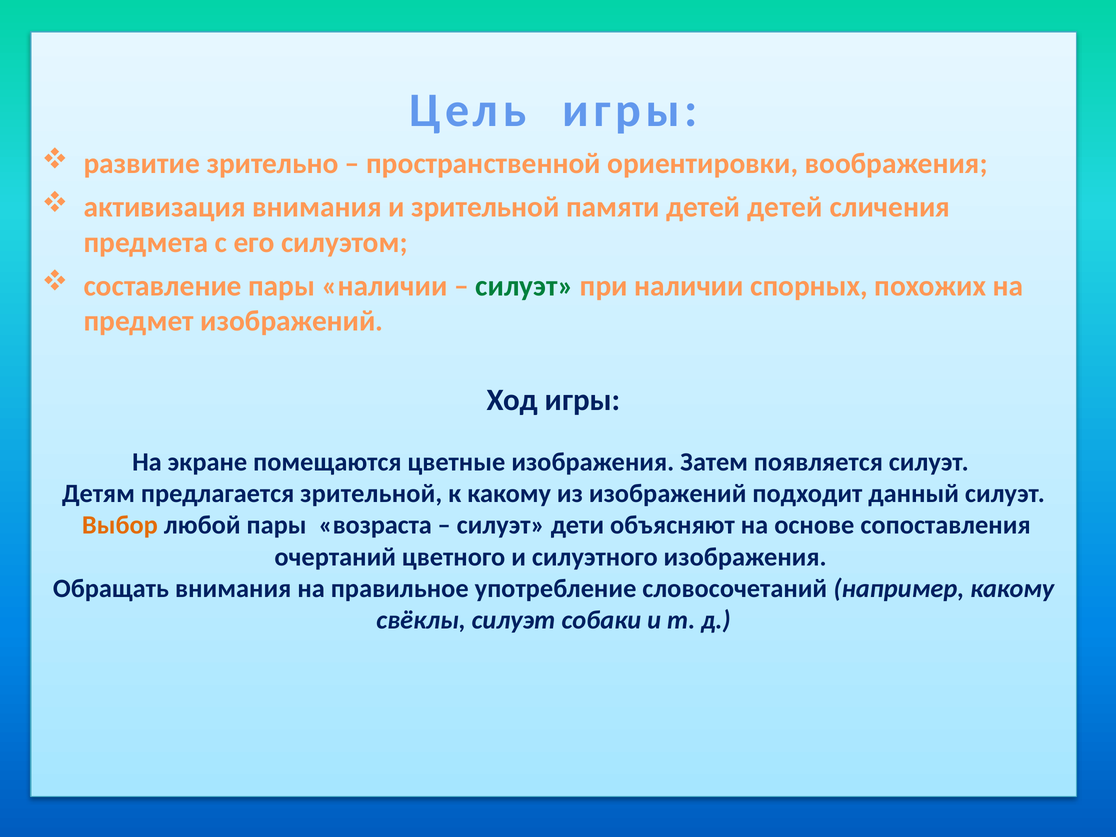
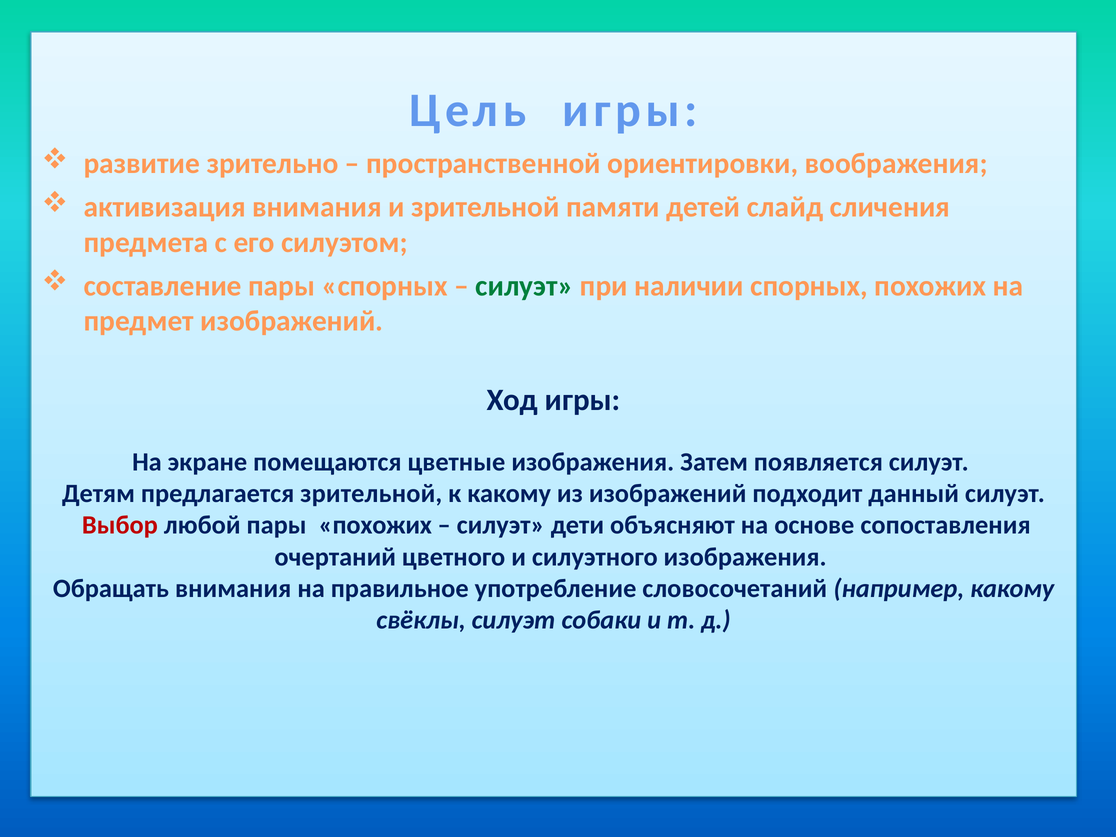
детей детей: детей -> слайд (785, 207)
пары наличии: наличии -> спорных (385, 286)
Выбор colour: orange -> red (120, 525)
пары возраста: возраста -> похожих (375, 525)
